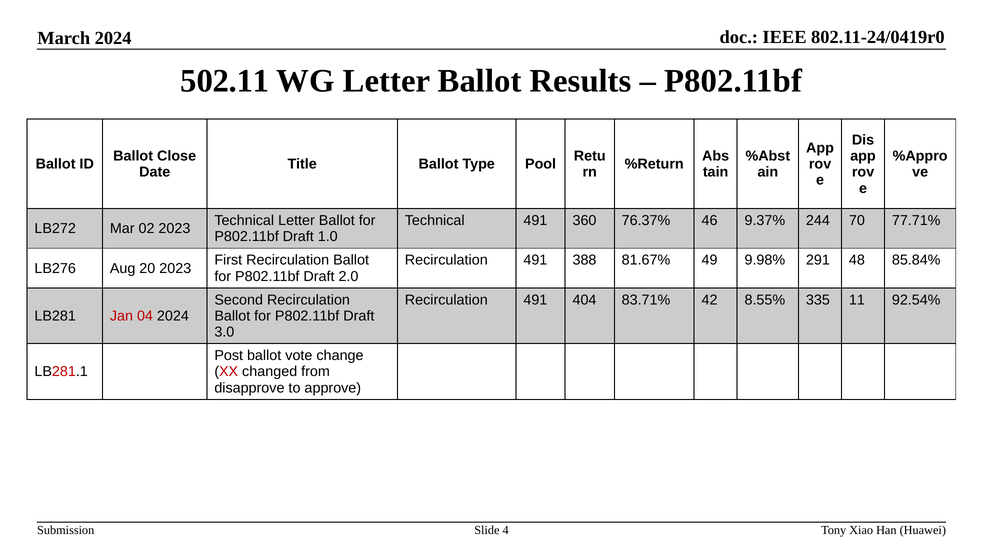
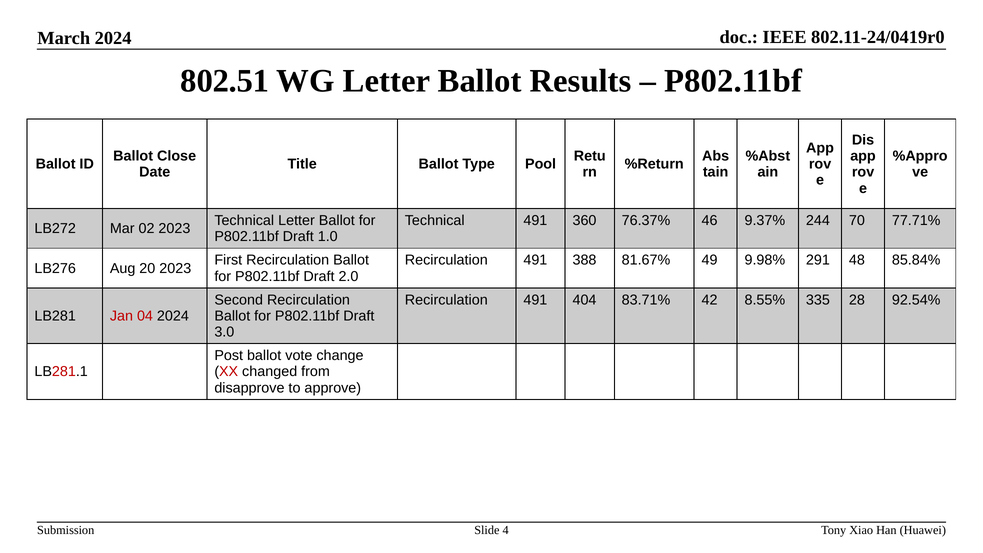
502.11: 502.11 -> 802.51 (225, 81)
11: 11 -> 28 (857, 300)
